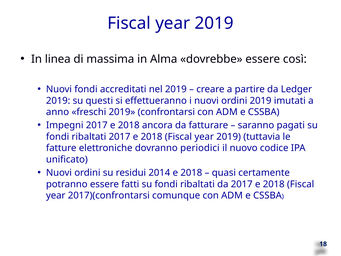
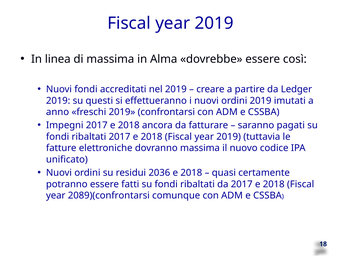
dovranno periodici: periodici -> massima (200, 148)
2014: 2014 -> 2036 (159, 173)
2017)(confrontarsi: 2017)(confrontarsi -> 2089)(confrontarsi (109, 195)
